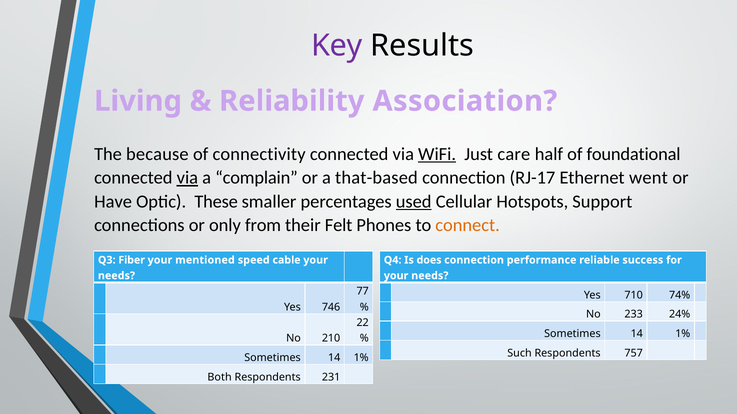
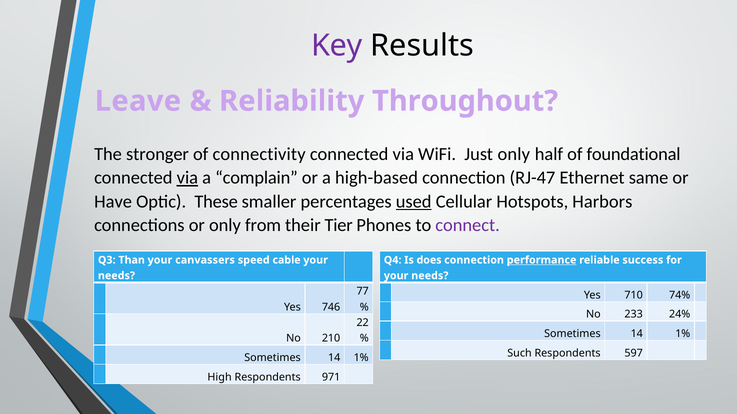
Living: Living -> Leave (138, 101)
Association: Association -> Throughout (465, 101)
because: because -> stronger (158, 154)
WiFi underline: present -> none (437, 154)
Just care: care -> only (514, 154)
that-based: that-based -> high-based (377, 178)
RJ-17: RJ-17 -> RJ-47 (532, 178)
went: went -> same (649, 178)
Support: Support -> Harbors (602, 202)
Felt: Felt -> Tier (339, 225)
connect colour: orange -> purple (468, 225)
Fiber: Fiber -> Than (132, 260)
mentioned: mentioned -> canvassers (205, 260)
performance underline: none -> present (542, 260)
757: 757 -> 597 (634, 353)
Both: Both -> High (220, 377)
231: 231 -> 971 (331, 377)
